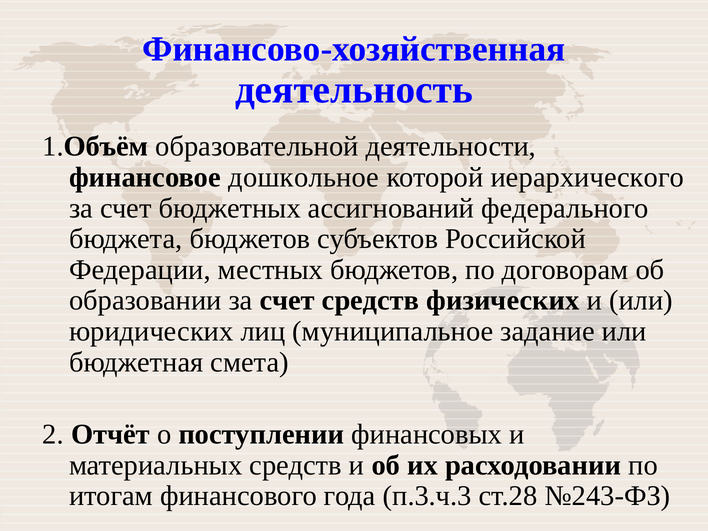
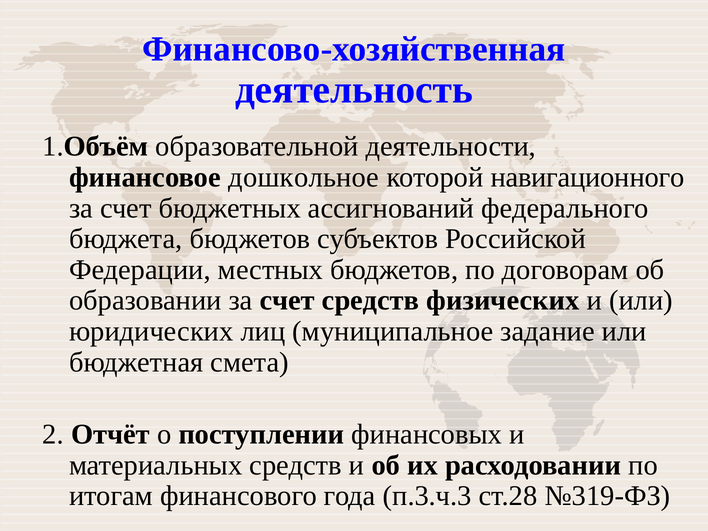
иерархического: иерархического -> навигационного (587, 177)
№243-ФЗ: №243-ФЗ -> №319-ФЗ (607, 496)
